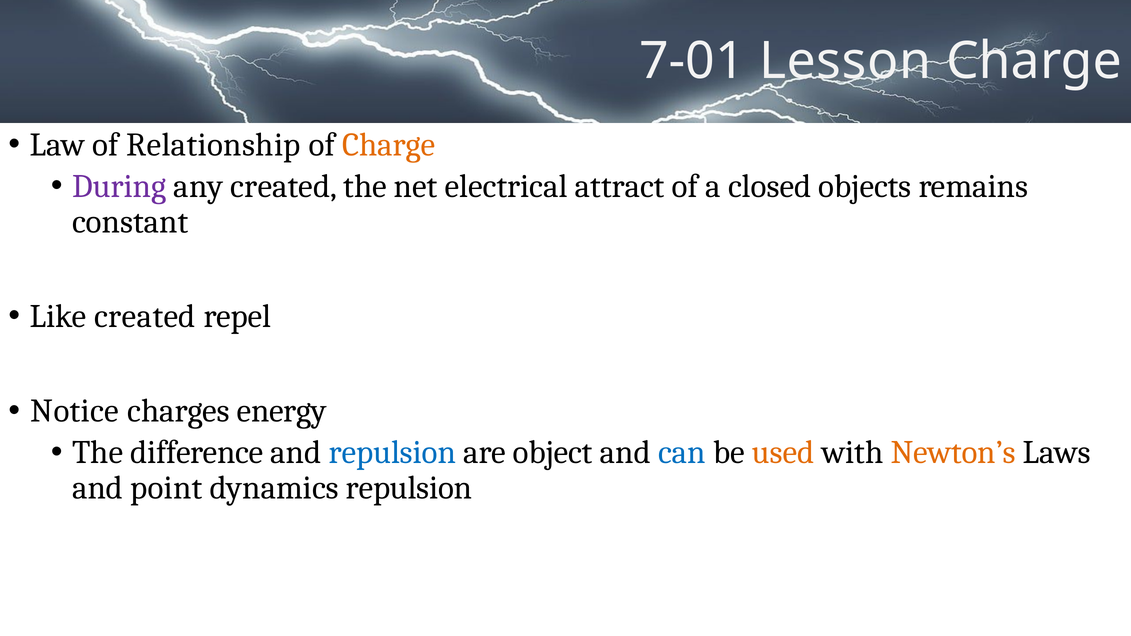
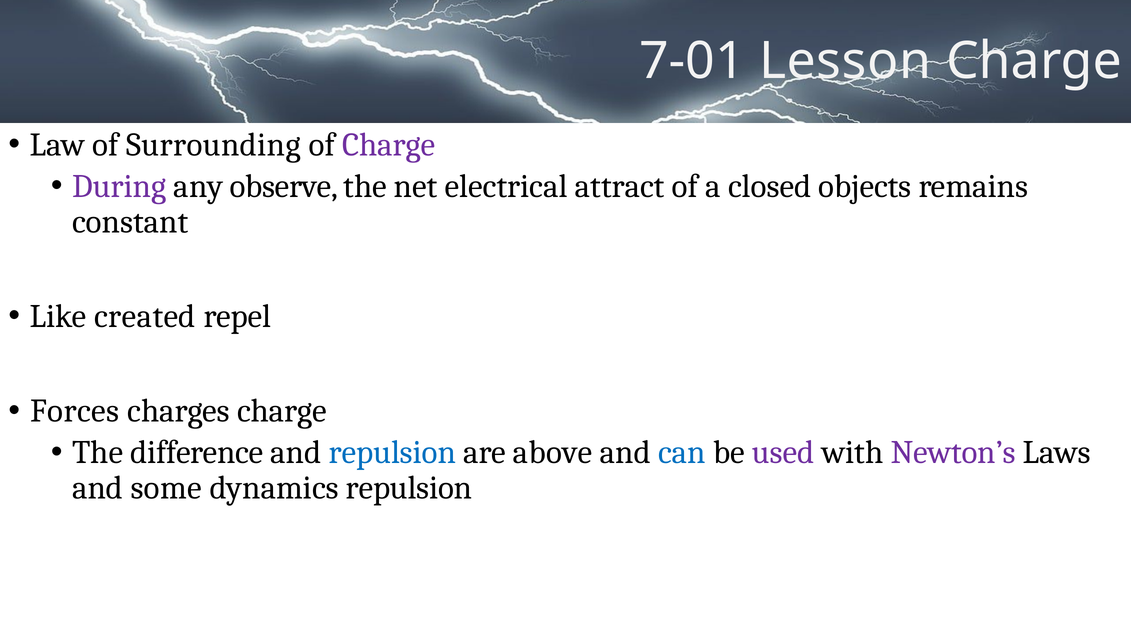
Relationship: Relationship -> Surrounding (213, 145)
Charge colour: orange -> purple (389, 145)
any created: created -> observe (284, 186)
Notice: Notice -> Forces (75, 411)
charges energy: energy -> charge (282, 411)
object: object -> above (553, 453)
used colour: orange -> purple (783, 453)
Newton’s colour: orange -> purple (953, 453)
point: point -> some (166, 488)
